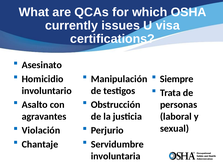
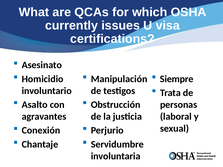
Violación: Violación -> Conexión (41, 131)
